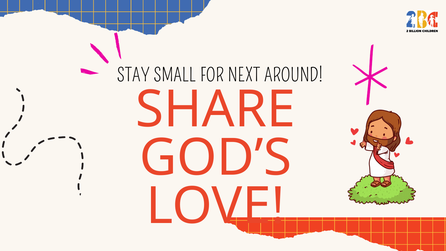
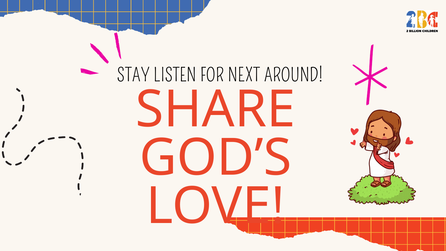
SMALL: SMALL -> LISTEN (175, 76)
